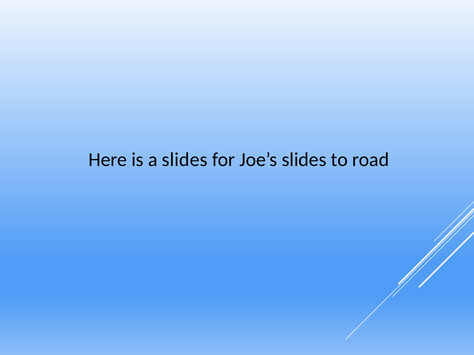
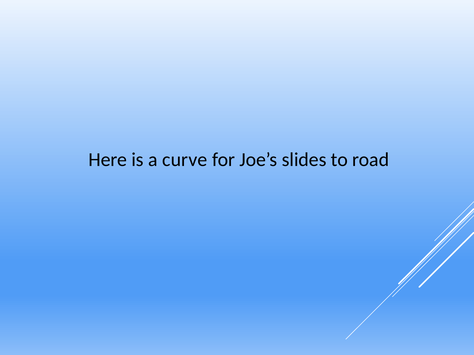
a slides: slides -> curve (185, 160)
